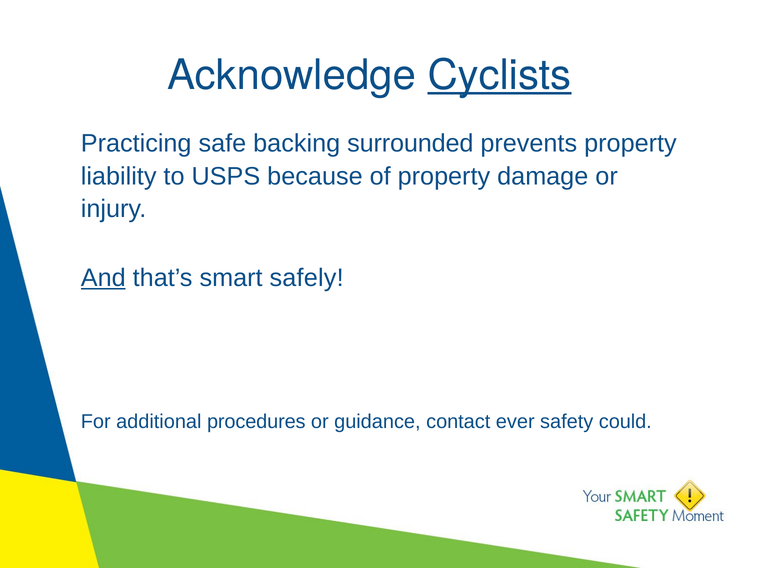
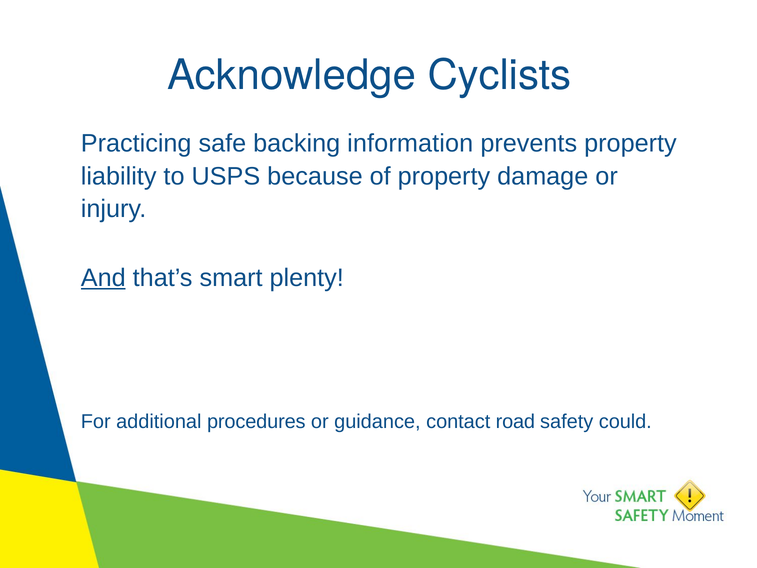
Cyclists underline: present -> none (500, 75)
surrounded: surrounded -> information (410, 143)
safely: safely -> plenty (307, 278)
ever: ever -> road (515, 421)
